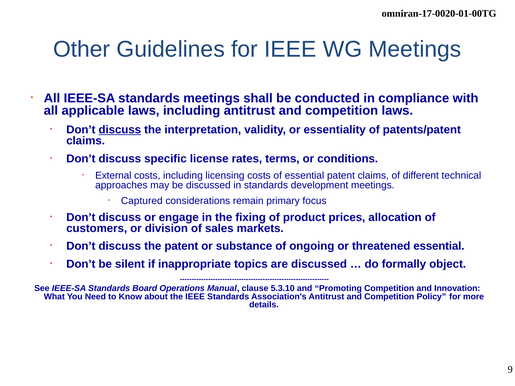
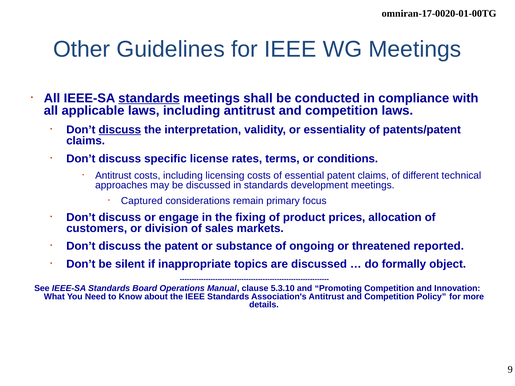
standards underline: none -> present (149, 98)
External: External -> Antitrust (113, 176)
threatened essential: essential -> reported (439, 246)
